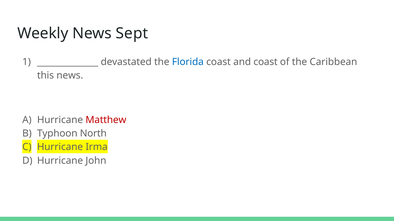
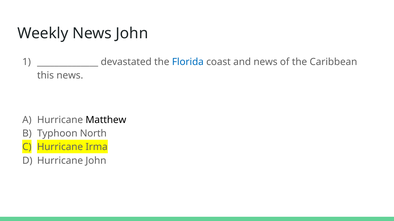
News Sept: Sept -> John (132, 33)
and coast: coast -> news (266, 62)
Matthew colour: red -> black (106, 120)
